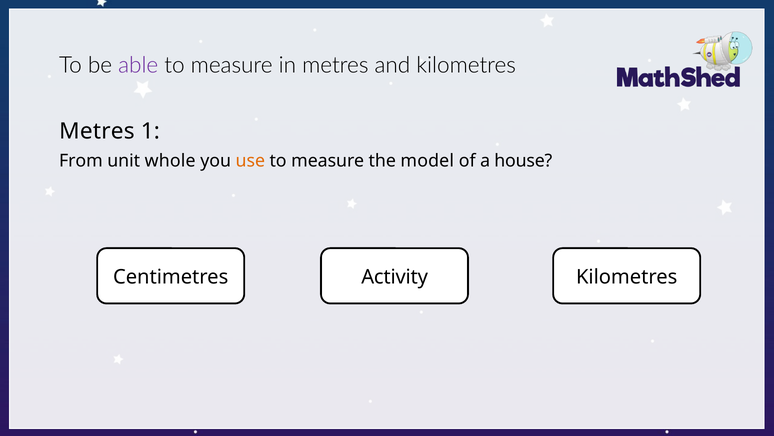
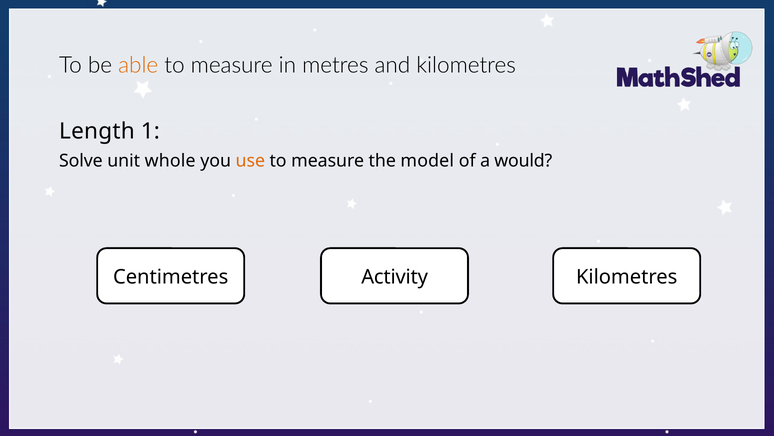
able colour: purple -> orange (138, 65)
Metres: Metres -> Length (97, 131)
From: From -> Solve (81, 161)
house: house -> would (523, 161)
